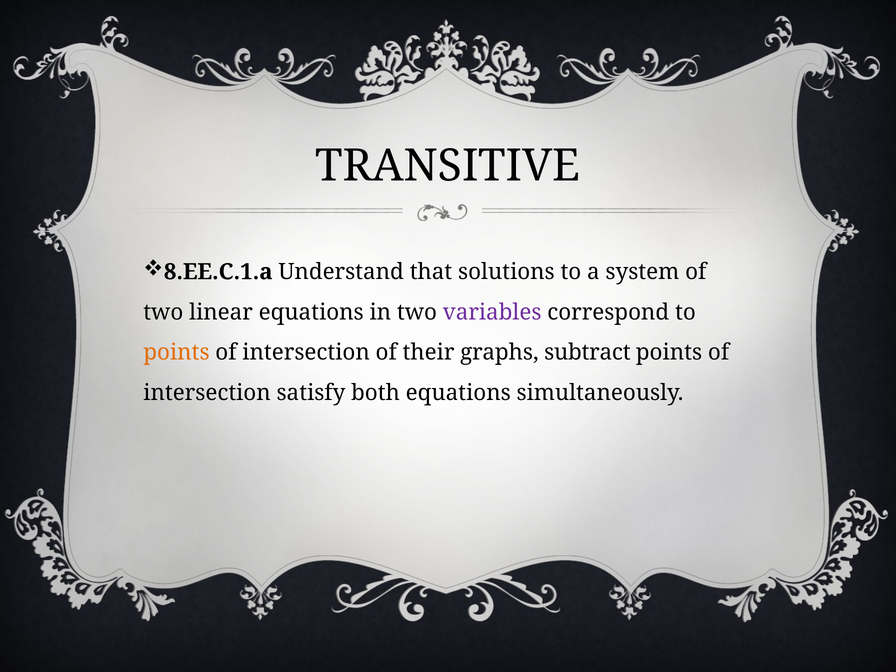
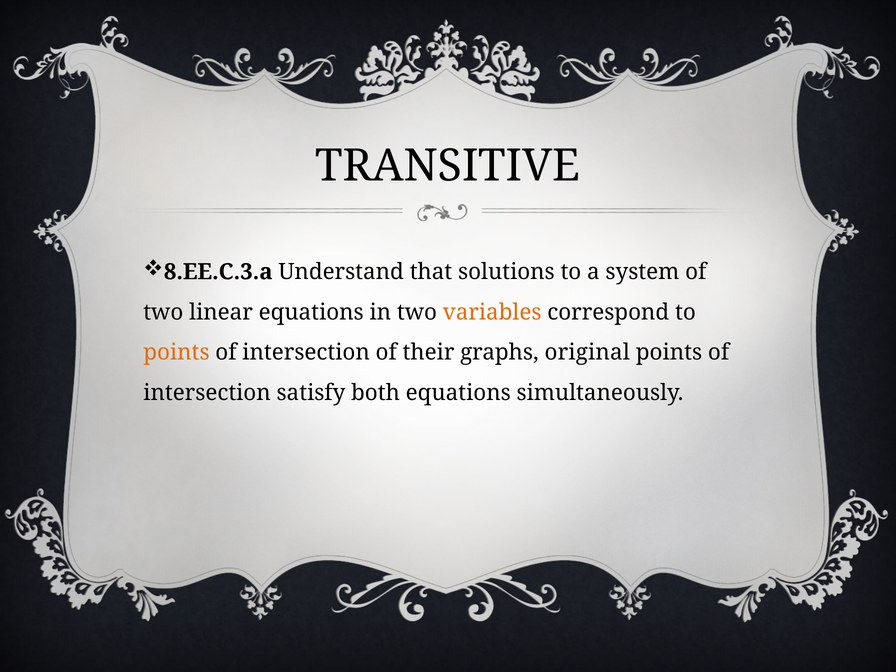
8.EE.C.1.a: 8.EE.C.1.a -> 8.EE.C.3.a (218, 272)
variables colour: purple -> orange (492, 312)
subtract: subtract -> original (587, 352)
